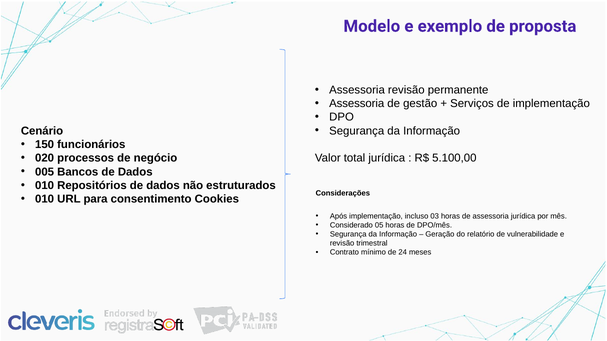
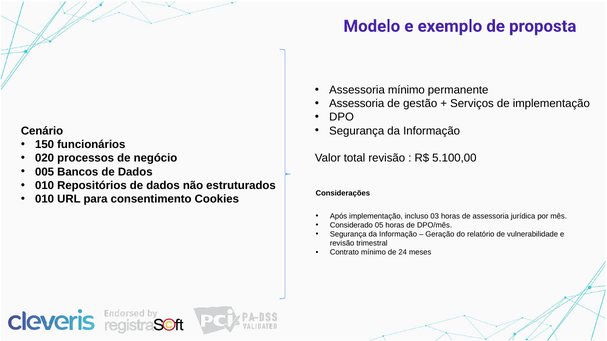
Assessoria revisão: revisão -> mínimo (406, 90)
total jurídica: jurídica -> revisão (387, 158)
